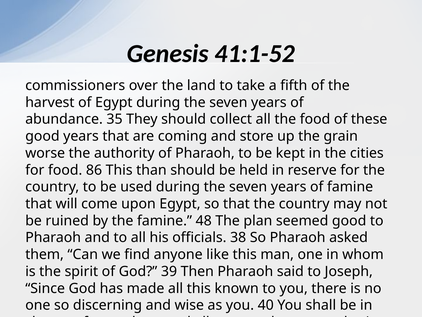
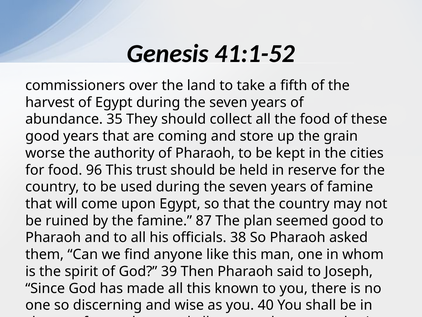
86: 86 -> 96 (94, 170)
than: than -> trust (152, 170)
48: 48 -> 87 (204, 220)
